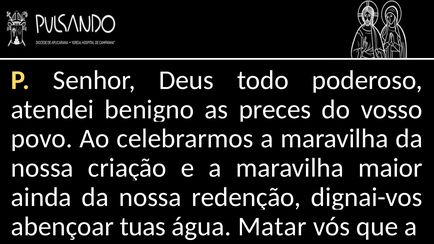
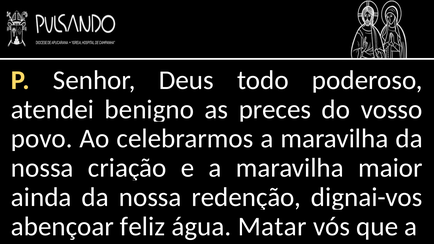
tuas: tuas -> feliz (143, 227)
